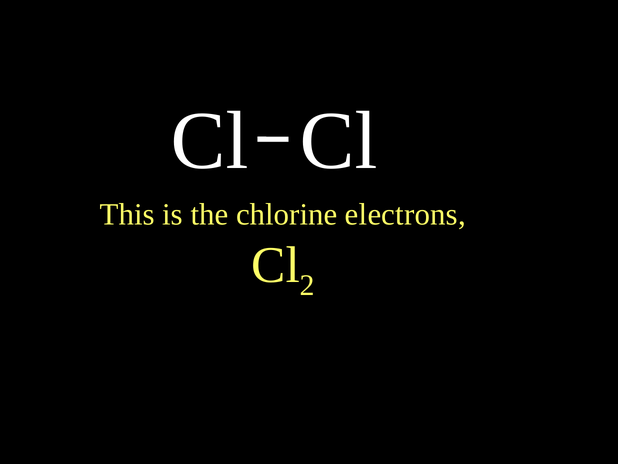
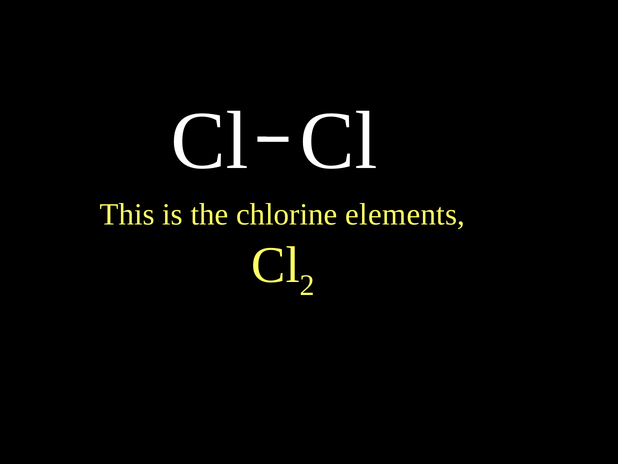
chlorine electrons: electrons -> elements (405, 214)
